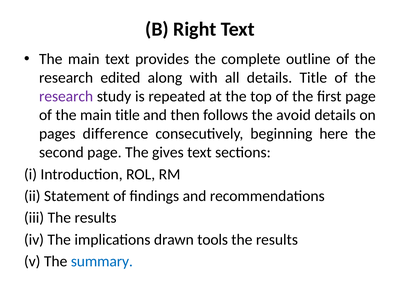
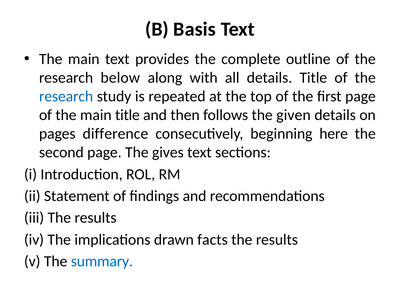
Right: Right -> Basis (195, 29)
edited: edited -> below (120, 78)
research colour: purple -> blue (66, 96)
avoid: avoid -> given (294, 115)
tools: tools -> facts (213, 240)
